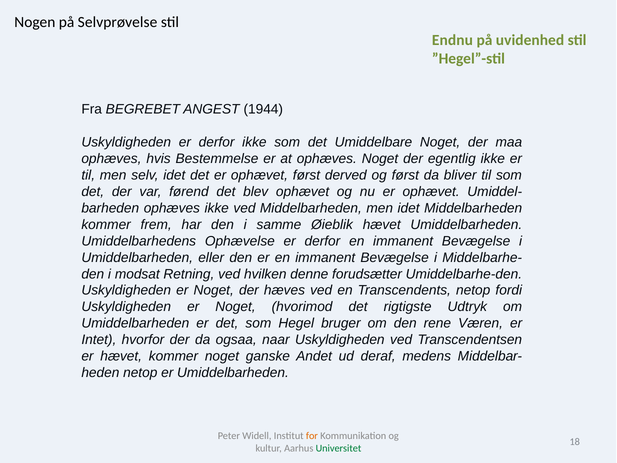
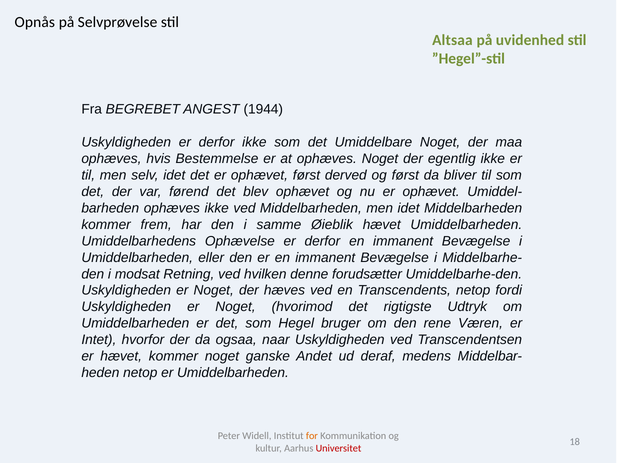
Nogen: Nogen -> Opnås (35, 22)
Endnu: Endnu -> Altsaa (452, 40)
Universitet colour: green -> red (338, 448)
